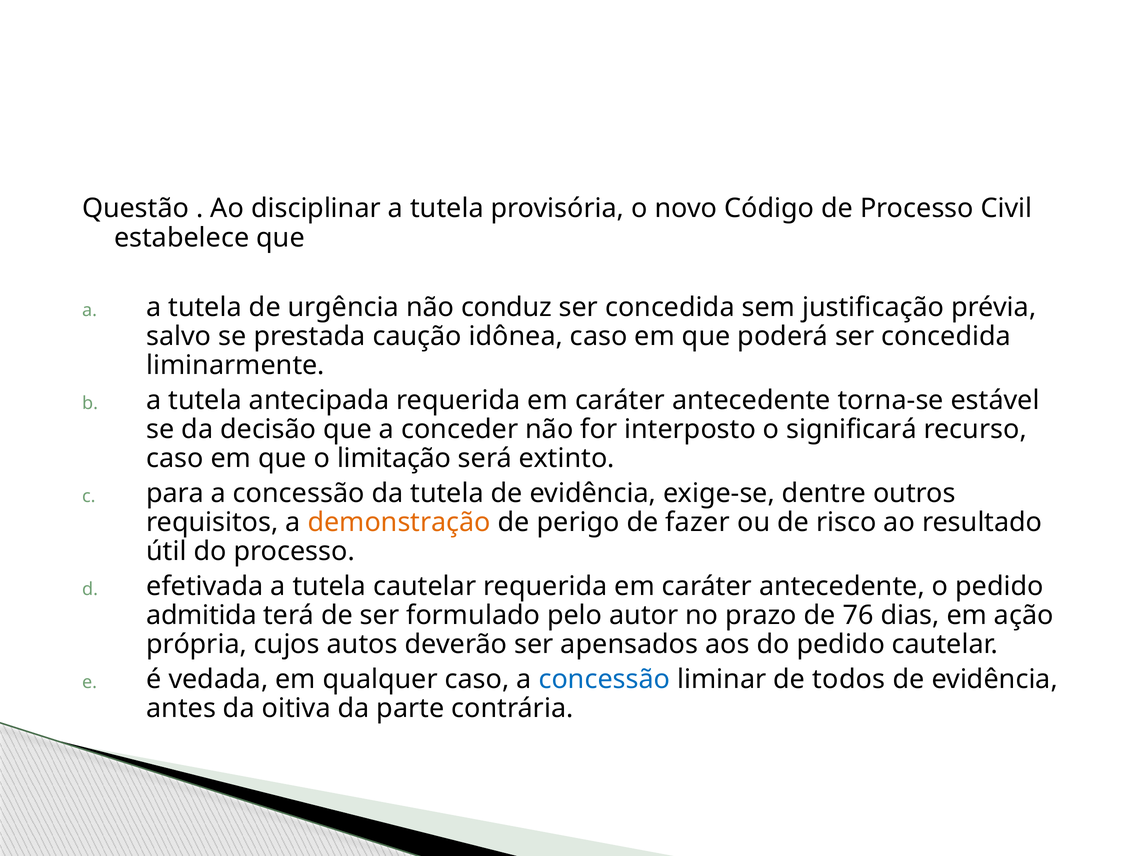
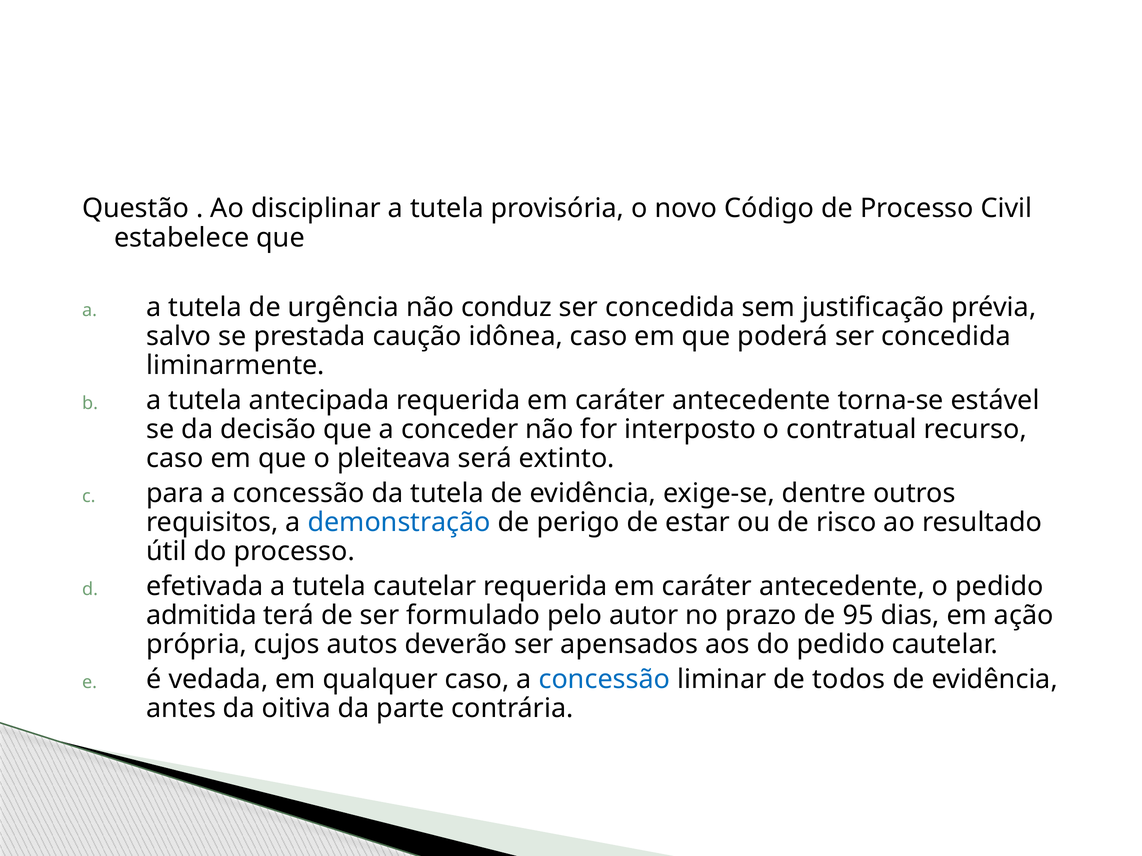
significará: significará -> contratual (851, 430)
limitação: limitação -> pleiteava (394, 459)
demonstração colour: orange -> blue (399, 523)
fazer: fazer -> estar (698, 523)
76: 76 -> 95 (858, 616)
